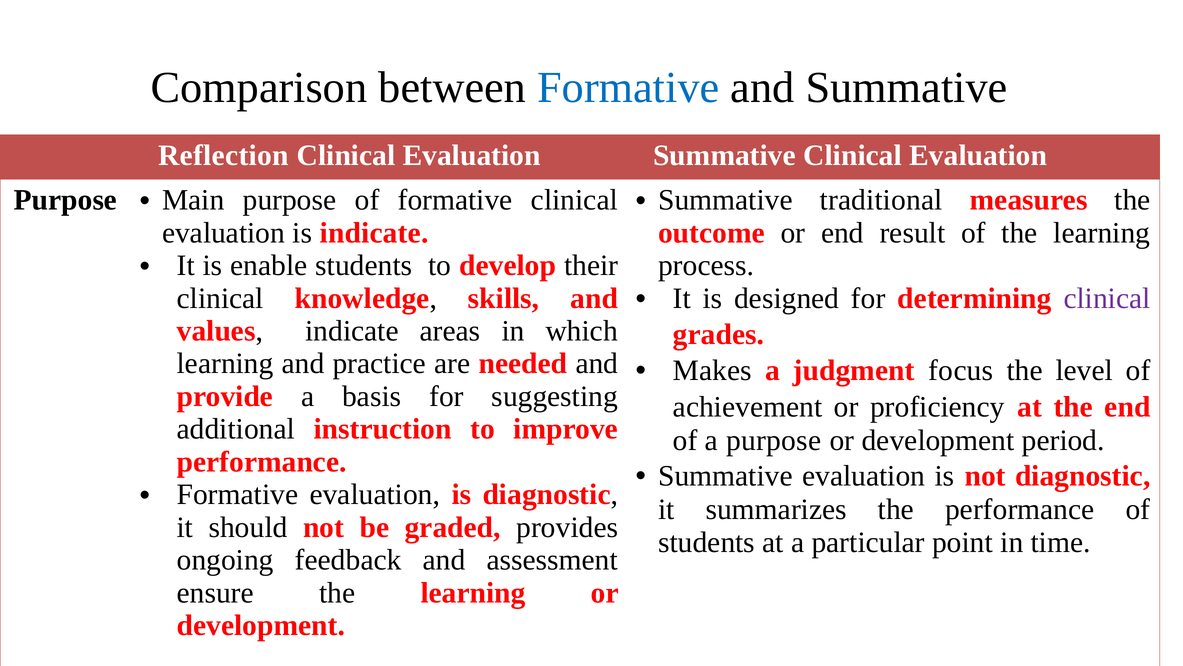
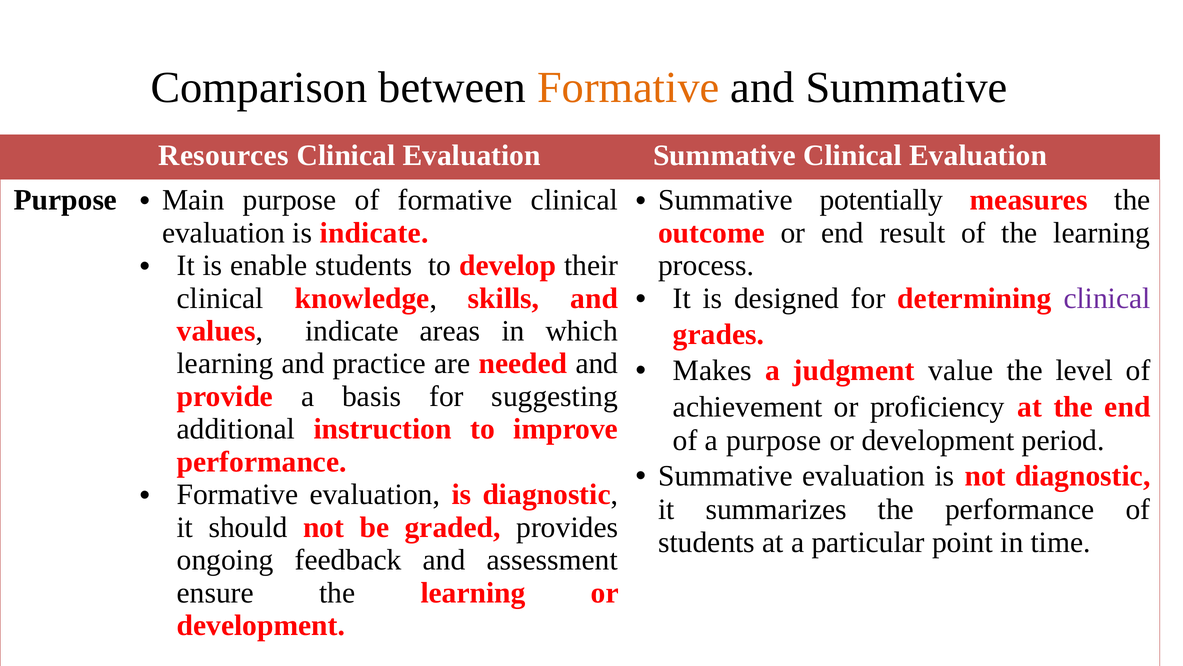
Formative colour: blue -> orange (628, 88)
Reflection: Reflection -> Resources (224, 155)
traditional: traditional -> potentially (881, 200)
focus: focus -> value (961, 370)
